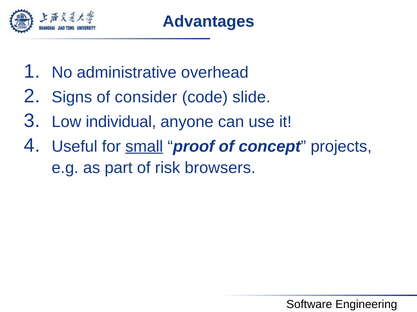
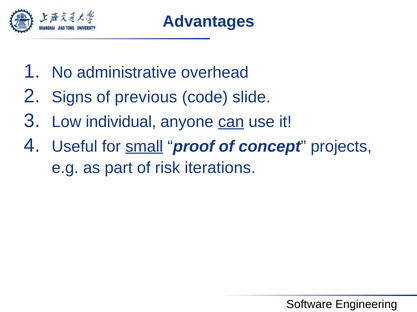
consider: consider -> previous (146, 97)
can underline: none -> present (231, 122)
browsers: browsers -> iterations (220, 168)
